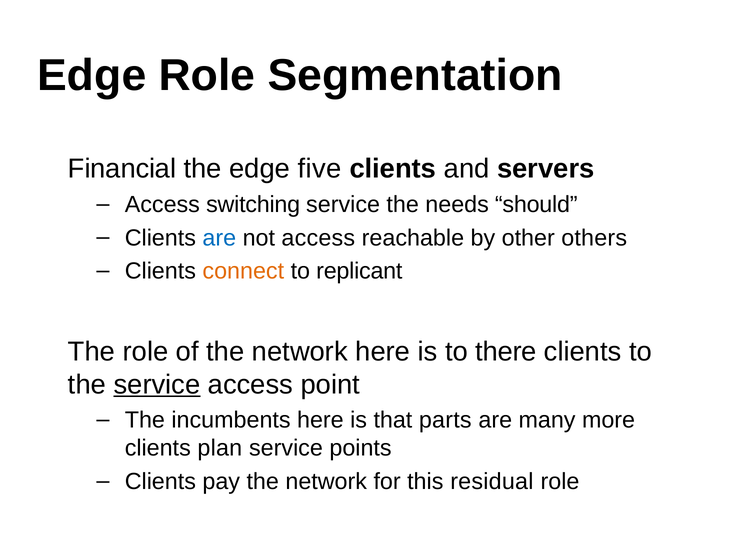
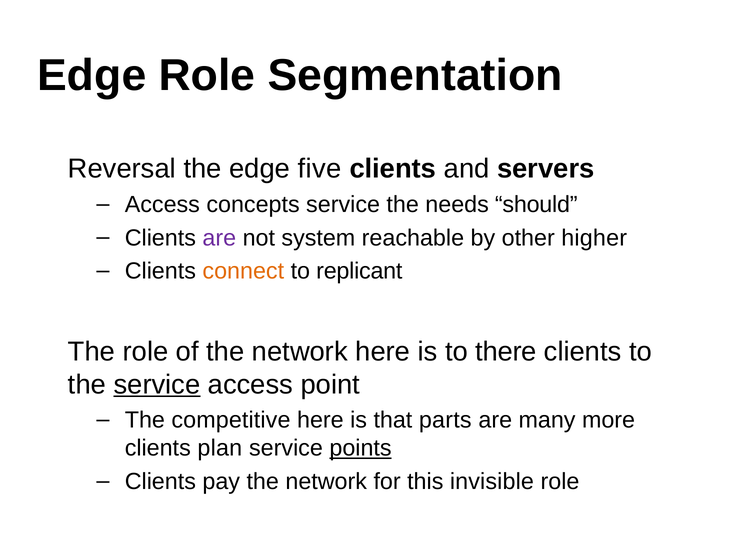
Financial: Financial -> Reversal (122, 169)
switching: switching -> concepts (253, 204)
are colour: blue -> purple (219, 238)
not access: access -> system (318, 238)
others: others -> higher (594, 238)
incumbents: incumbents -> competitive (231, 420)
points underline: none -> present (361, 448)
residual: residual -> invisible (492, 481)
